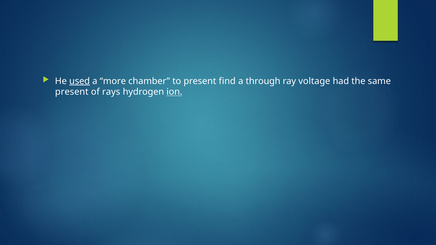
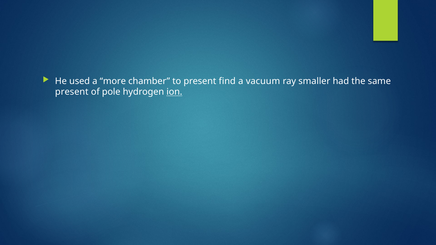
used underline: present -> none (80, 81)
through: through -> vacuum (263, 81)
voltage: voltage -> smaller (314, 81)
rays: rays -> pole (111, 92)
